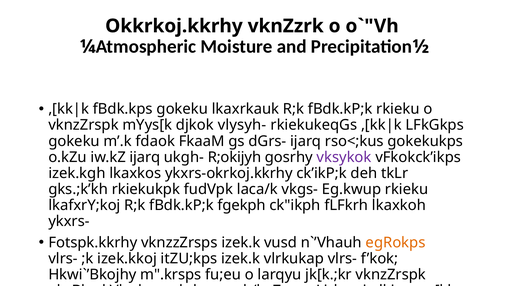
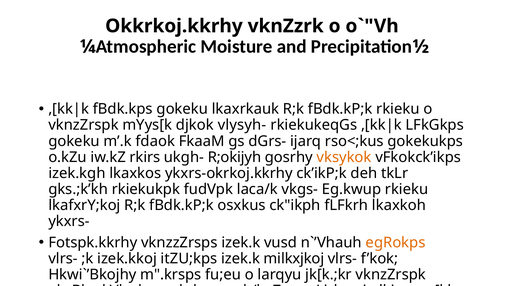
iw.kZ ijarq: ijarq -> rkirs (145, 157)
vksykok colour: purple -> orange (344, 157)
fgekph: fgekph -> osxkus (242, 205)
vlrkukap: vlrkukap -> milkxjkoj (294, 259)
